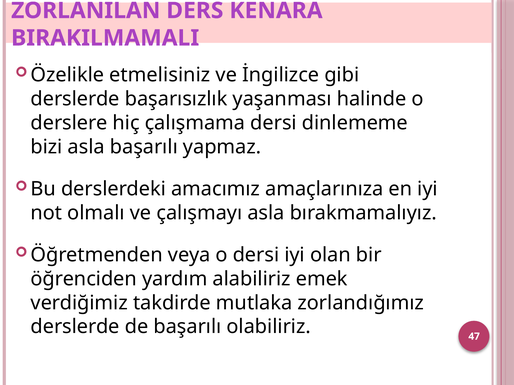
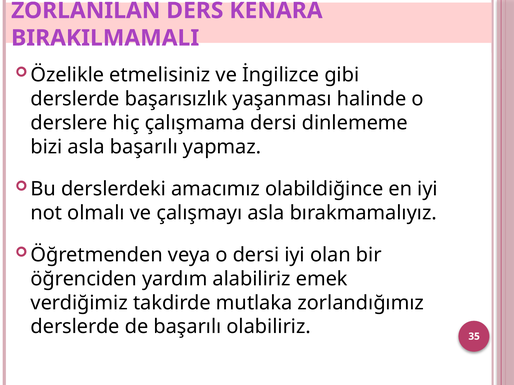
amaçlarınıza: amaçlarınıza -> olabildiğince (324, 189)
47: 47 -> 35 (474, 337)
